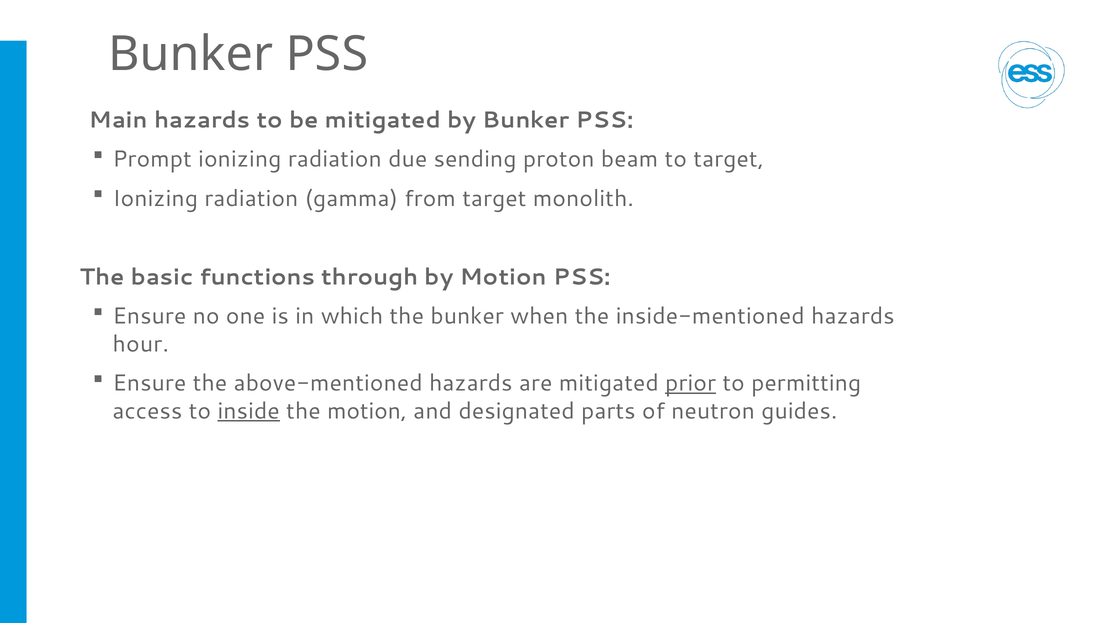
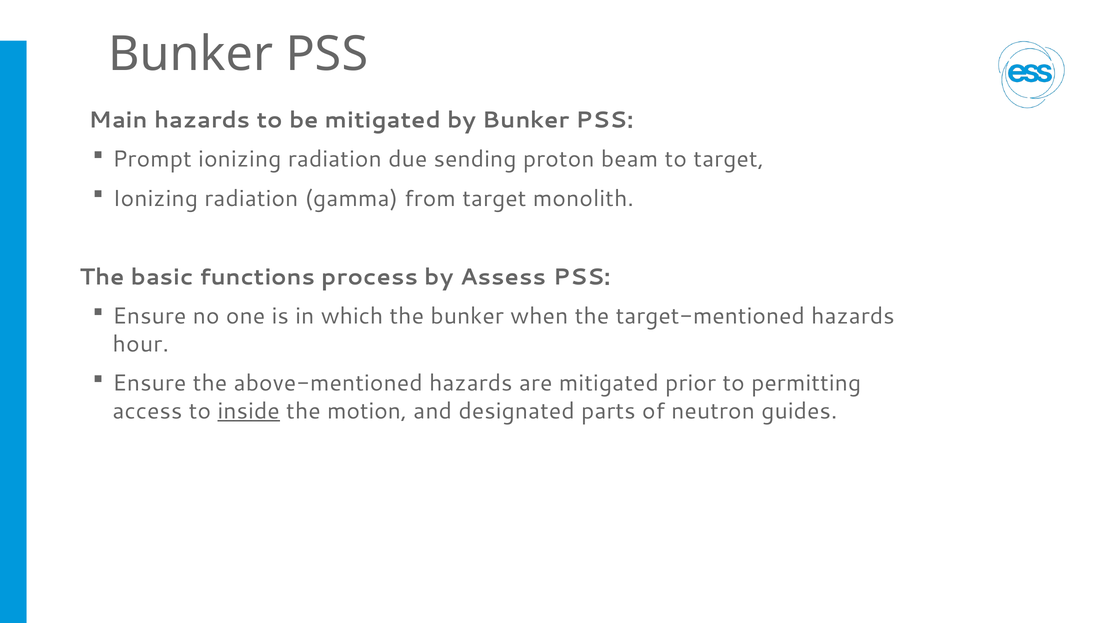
through: through -> process (370, 277)
by Motion: Motion -> Assess (503, 277)
inside-mentioned: inside-mentioned -> target-mentioned (710, 316)
prior underline: present -> none (691, 383)
